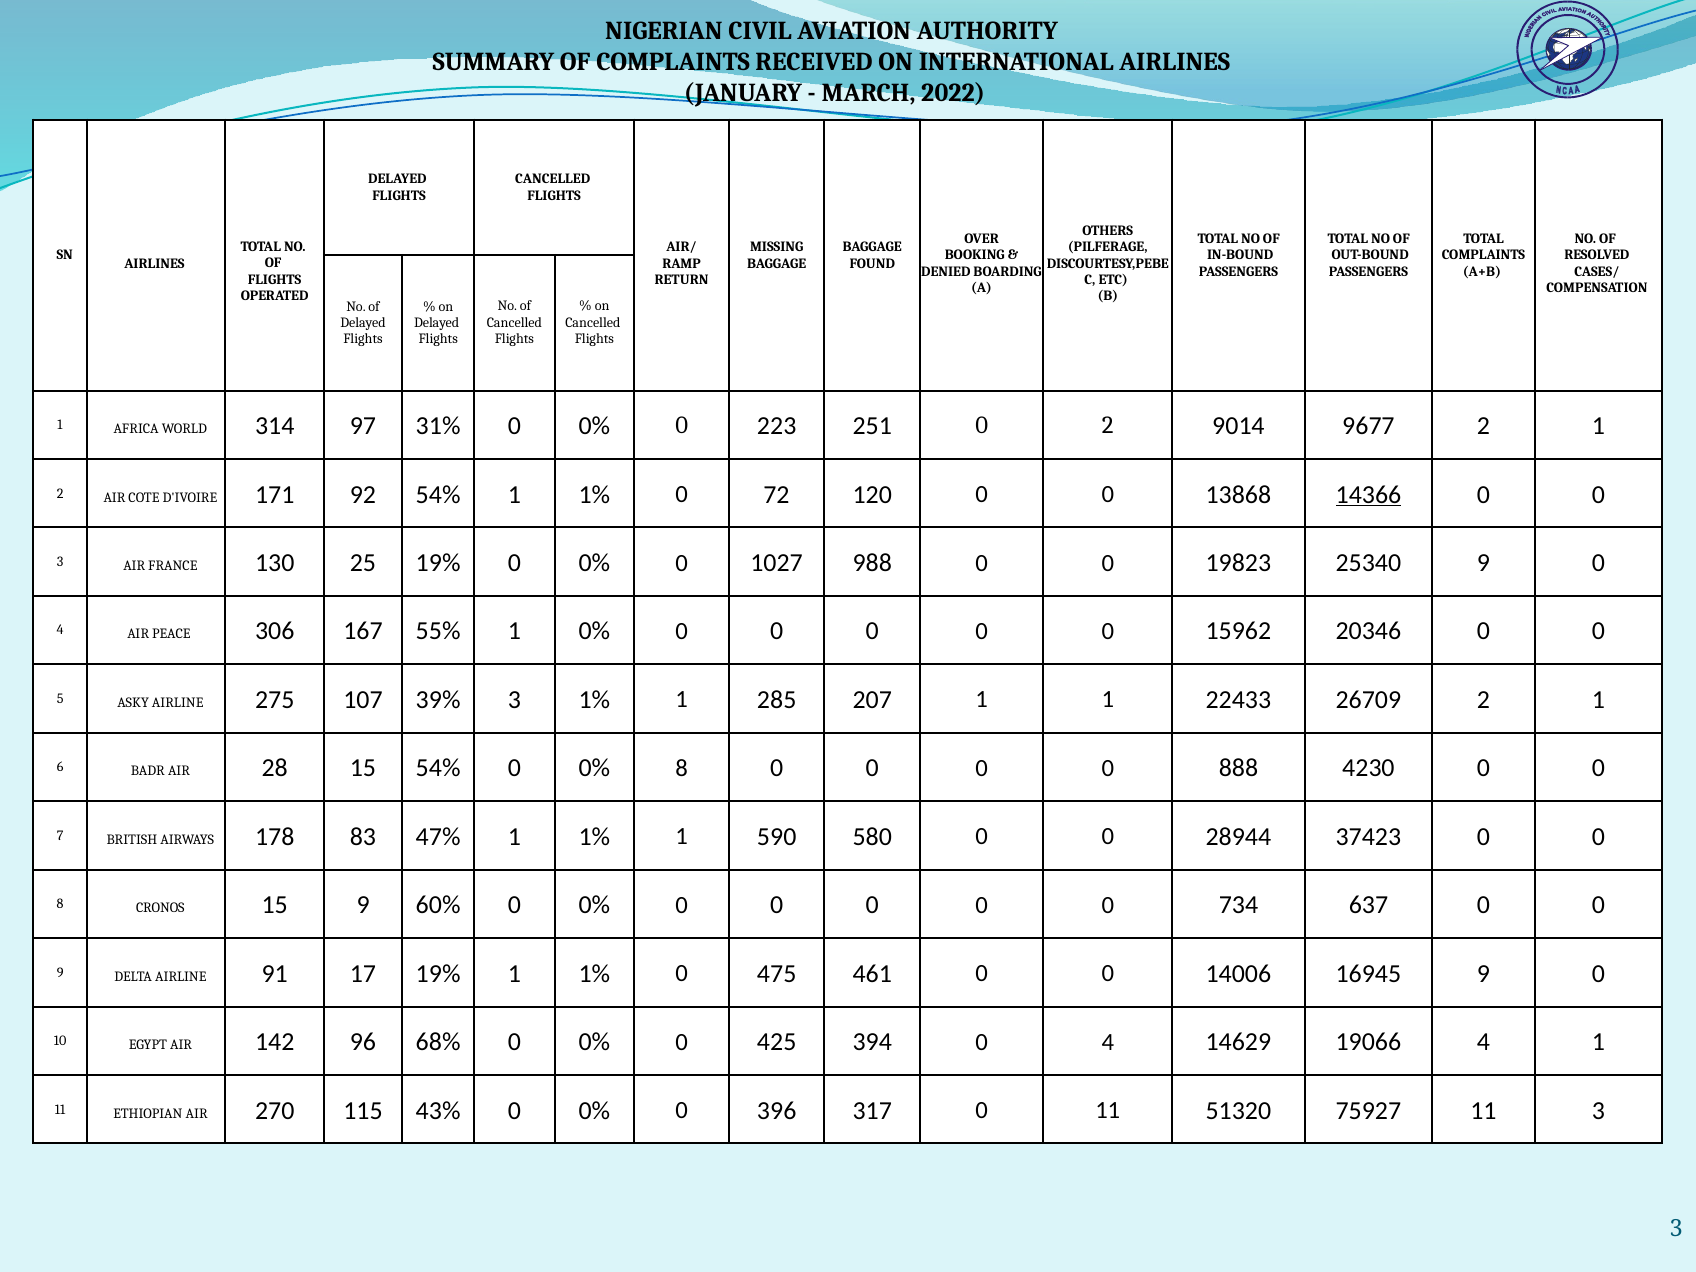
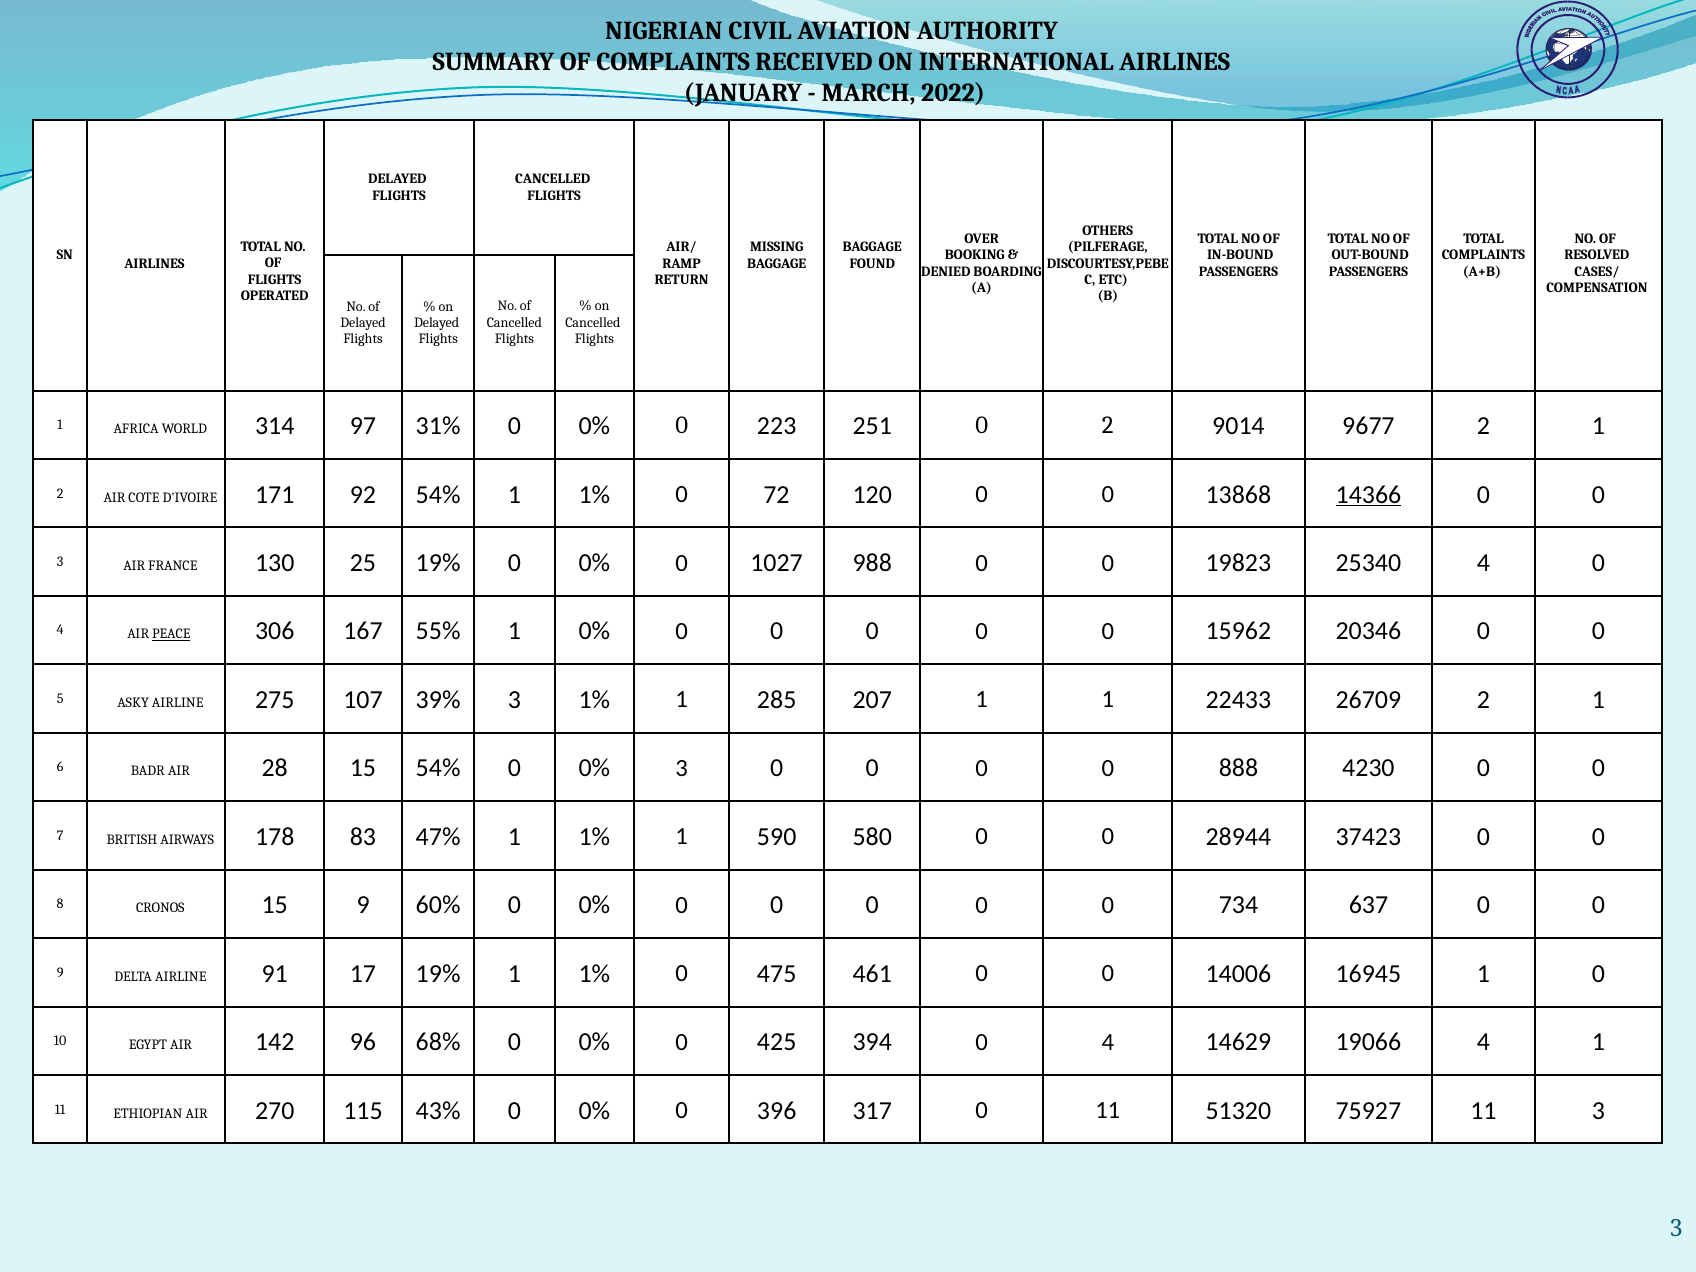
25340 9: 9 -> 4 (1484, 563)
PEACE underline: none -> present (171, 634)
0% 8: 8 -> 3 (682, 768)
16945 9: 9 -> 1 (1484, 974)
